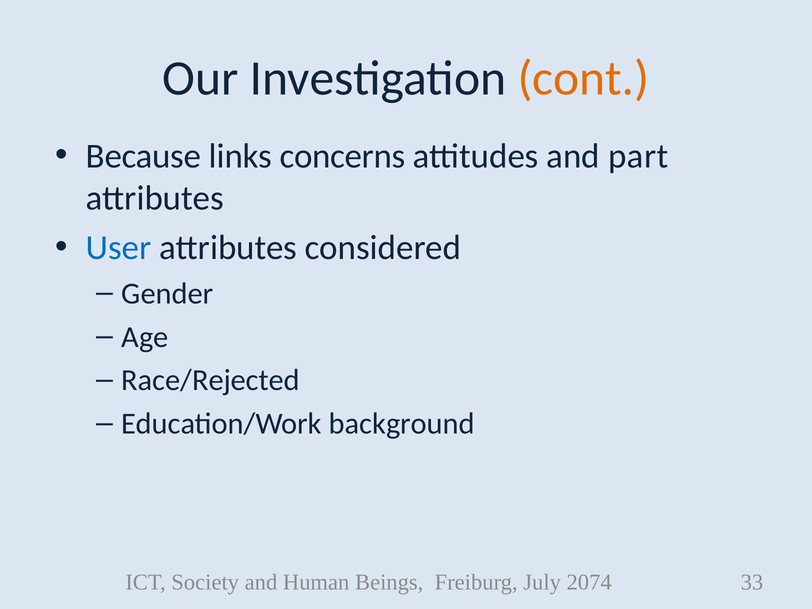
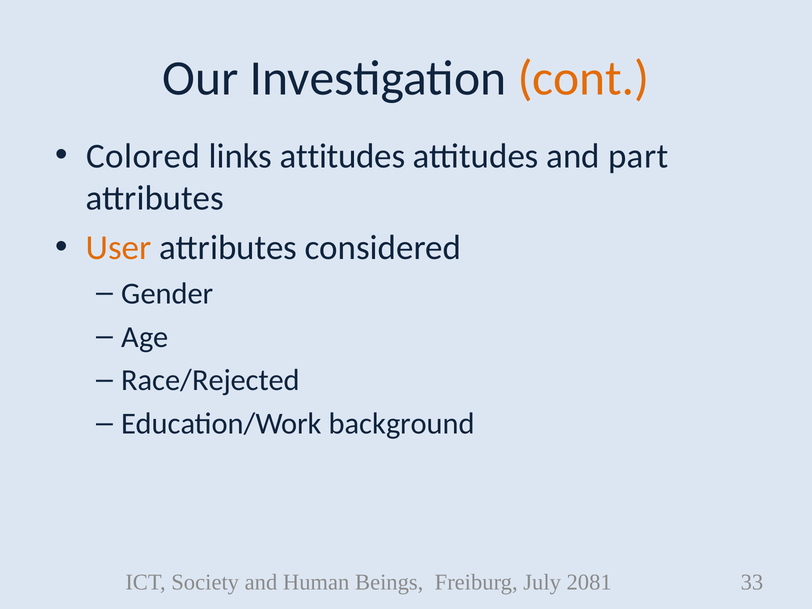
Because: Because -> Colored (143, 156)
links concerns: concerns -> attitudes (343, 156)
User colour: blue -> orange (119, 248)
2074: 2074 -> 2081 (589, 582)
